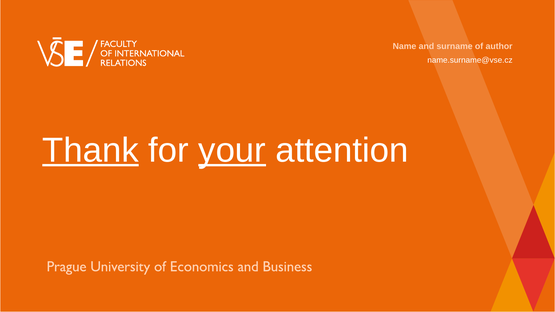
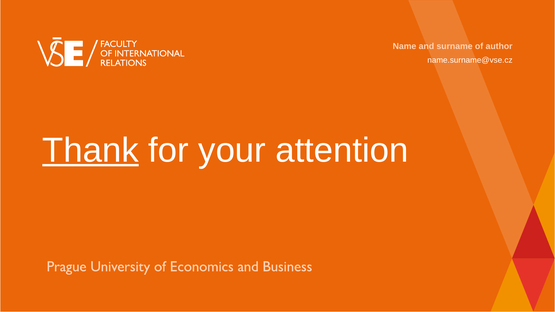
your underline: present -> none (232, 150)
